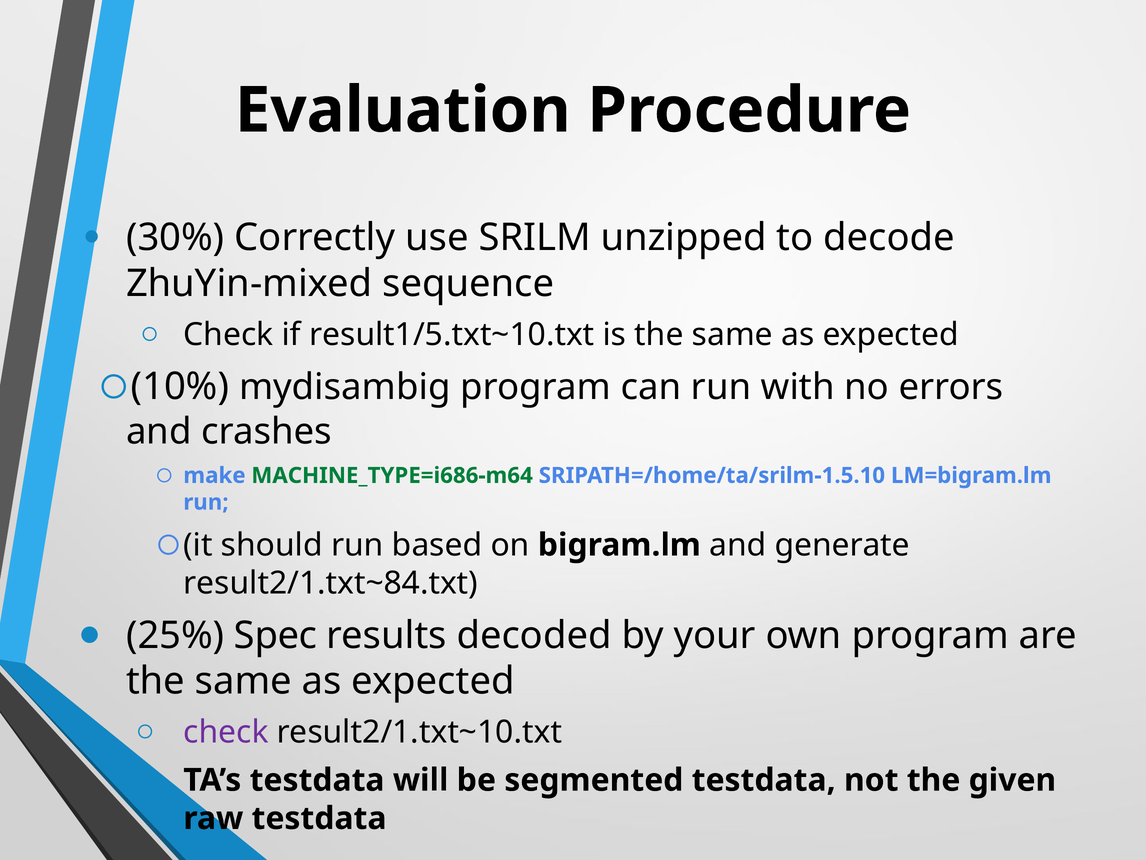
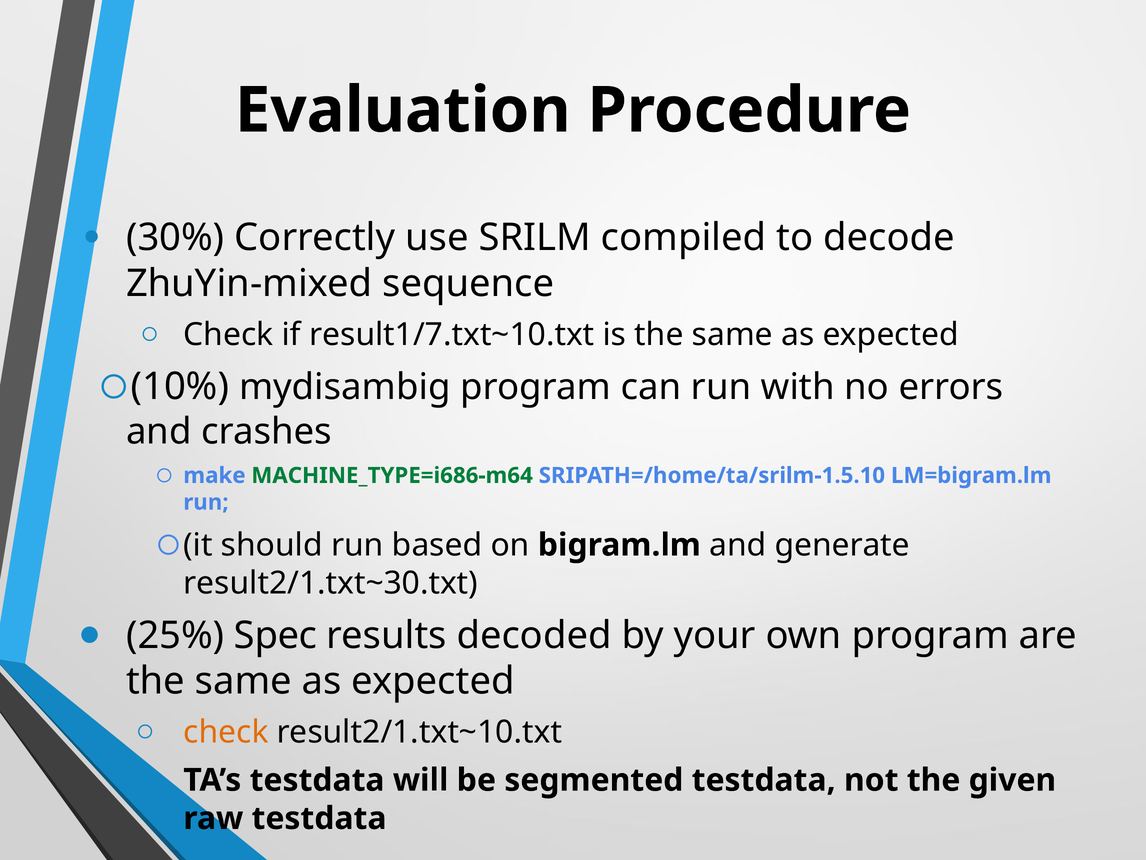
unzipped: unzipped -> compiled (684, 238)
result1/5.txt~10.txt: result1/5.txt~10.txt -> result1/7.txt~10.txt (452, 335)
result2/1.txt~84.txt: result2/1.txt~84.txt -> result2/1.txt~30.txt (331, 583)
check colour: purple -> orange (226, 732)
